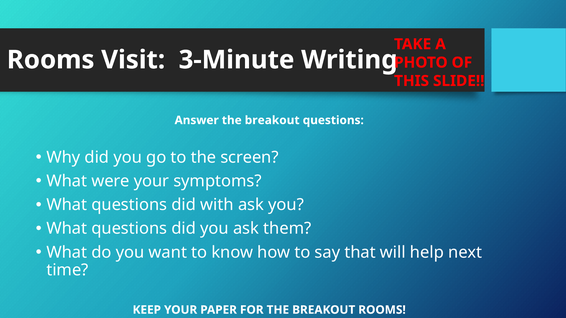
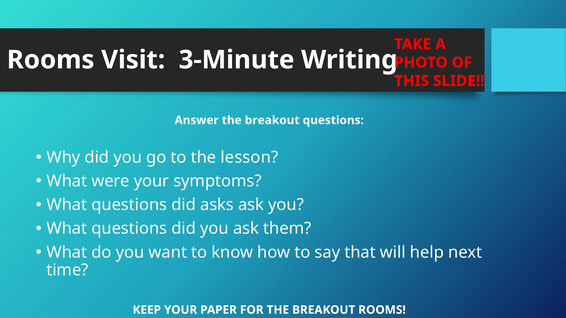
screen: screen -> lesson (249, 158)
with: with -> asks (217, 205)
